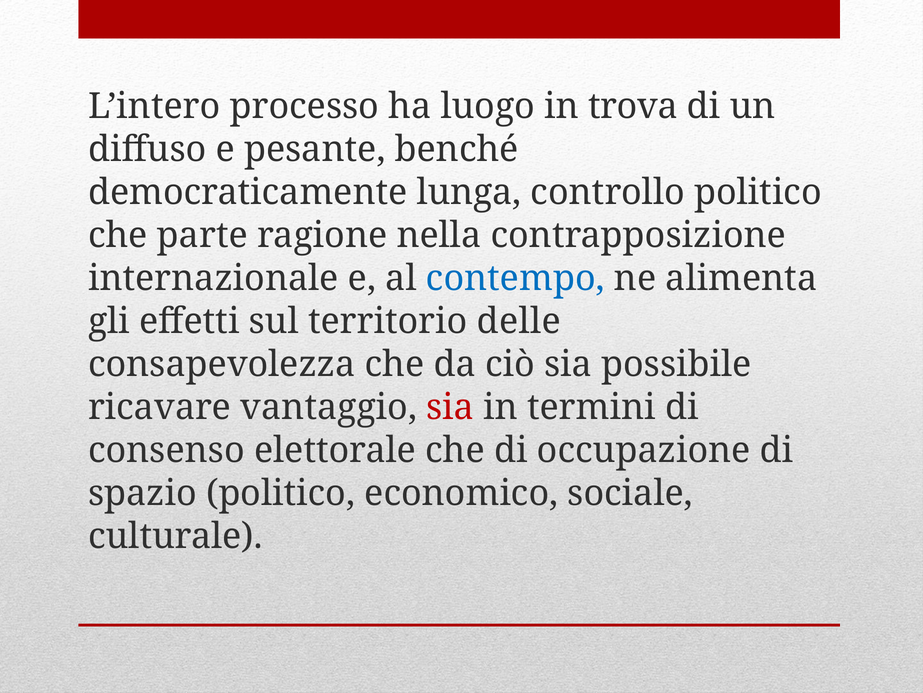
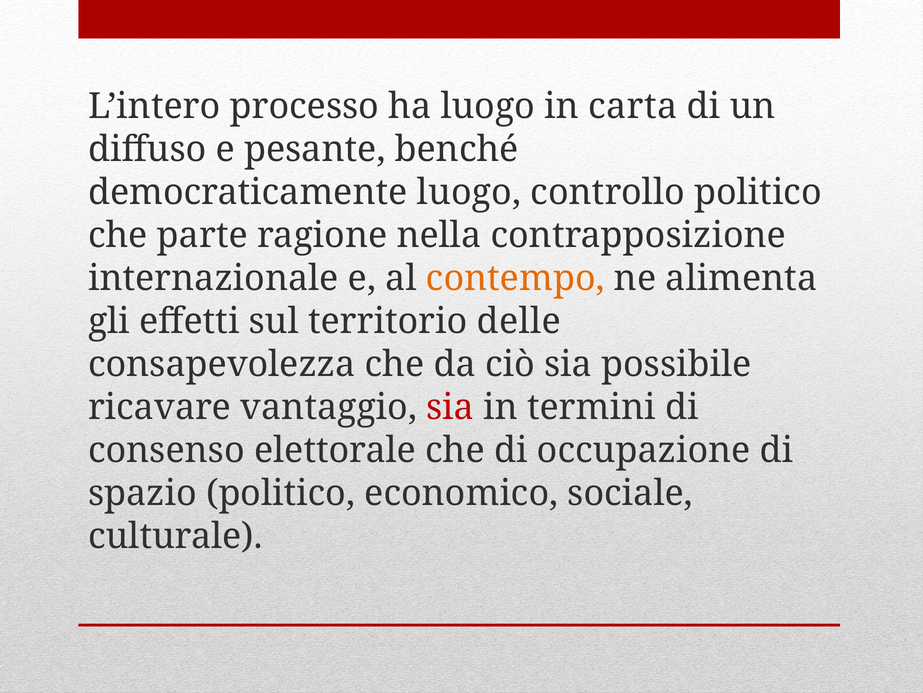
trova: trova -> carta (633, 106)
democraticamente lunga: lunga -> luogo (469, 192)
contempo colour: blue -> orange (515, 278)
